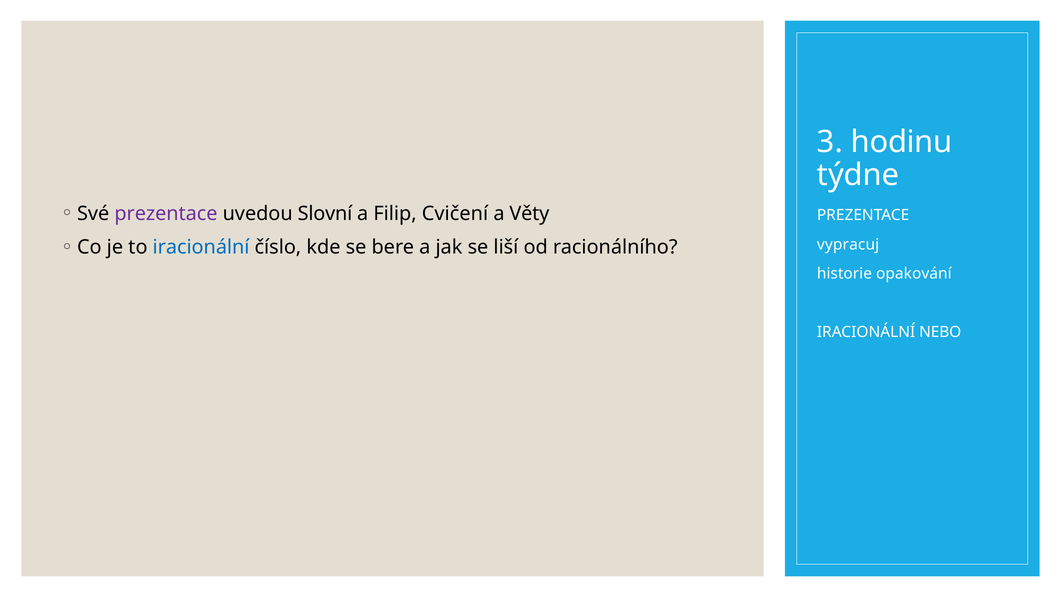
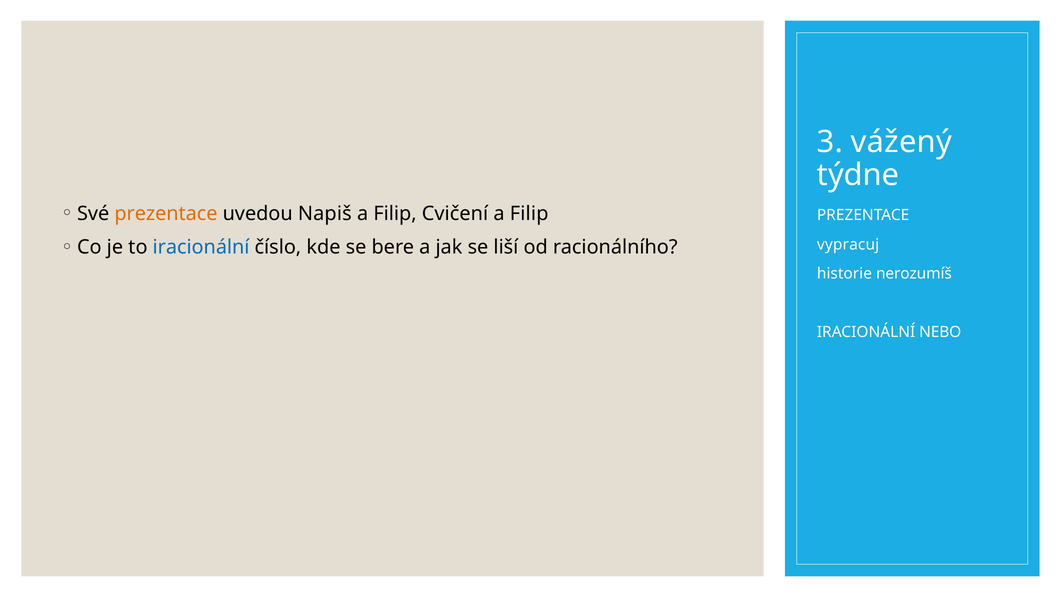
hodinu: hodinu -> vážený (901, 142)
prezentace colour: purple -> orange (166, 213)
Slovní: Slovní -> Napiš (325, 213)
Věty: Věty -> Filip (529, 213)
opakování: opakování -> nerozumíš (914, 274)
